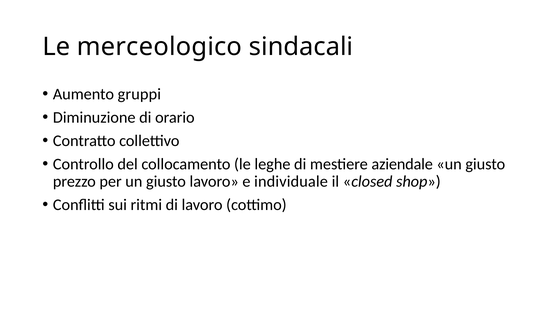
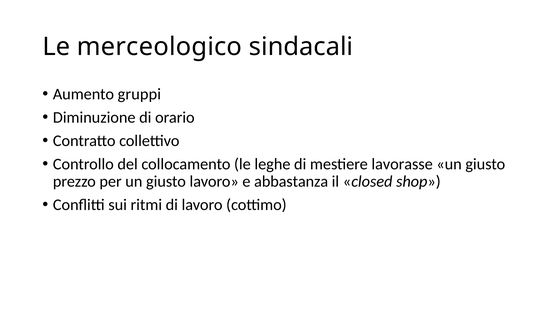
aziendale: aziendale -> lavorasse (402, 164)
individuale: individuale -> abbastanza (291, 182)
